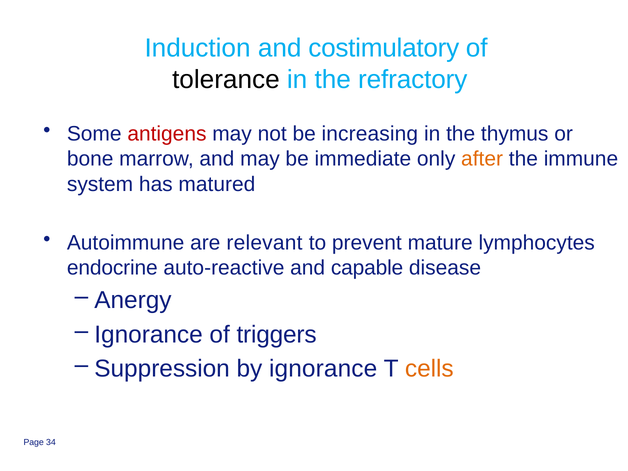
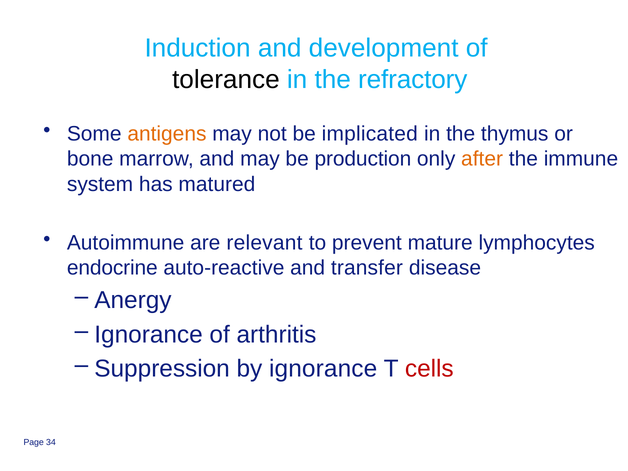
costimulatory: costimulatory -> development (384, 48)
antigens colour: red -> orange (167, 134)
increasing: increasing -> implicated (370, 134)
immediate: immediate -> production (363, 159)
capable: capable -> transfer (367, 268)
triggers: triggers -> arthritis (276, 334)
cells colour: orange -> red (429, 369)
